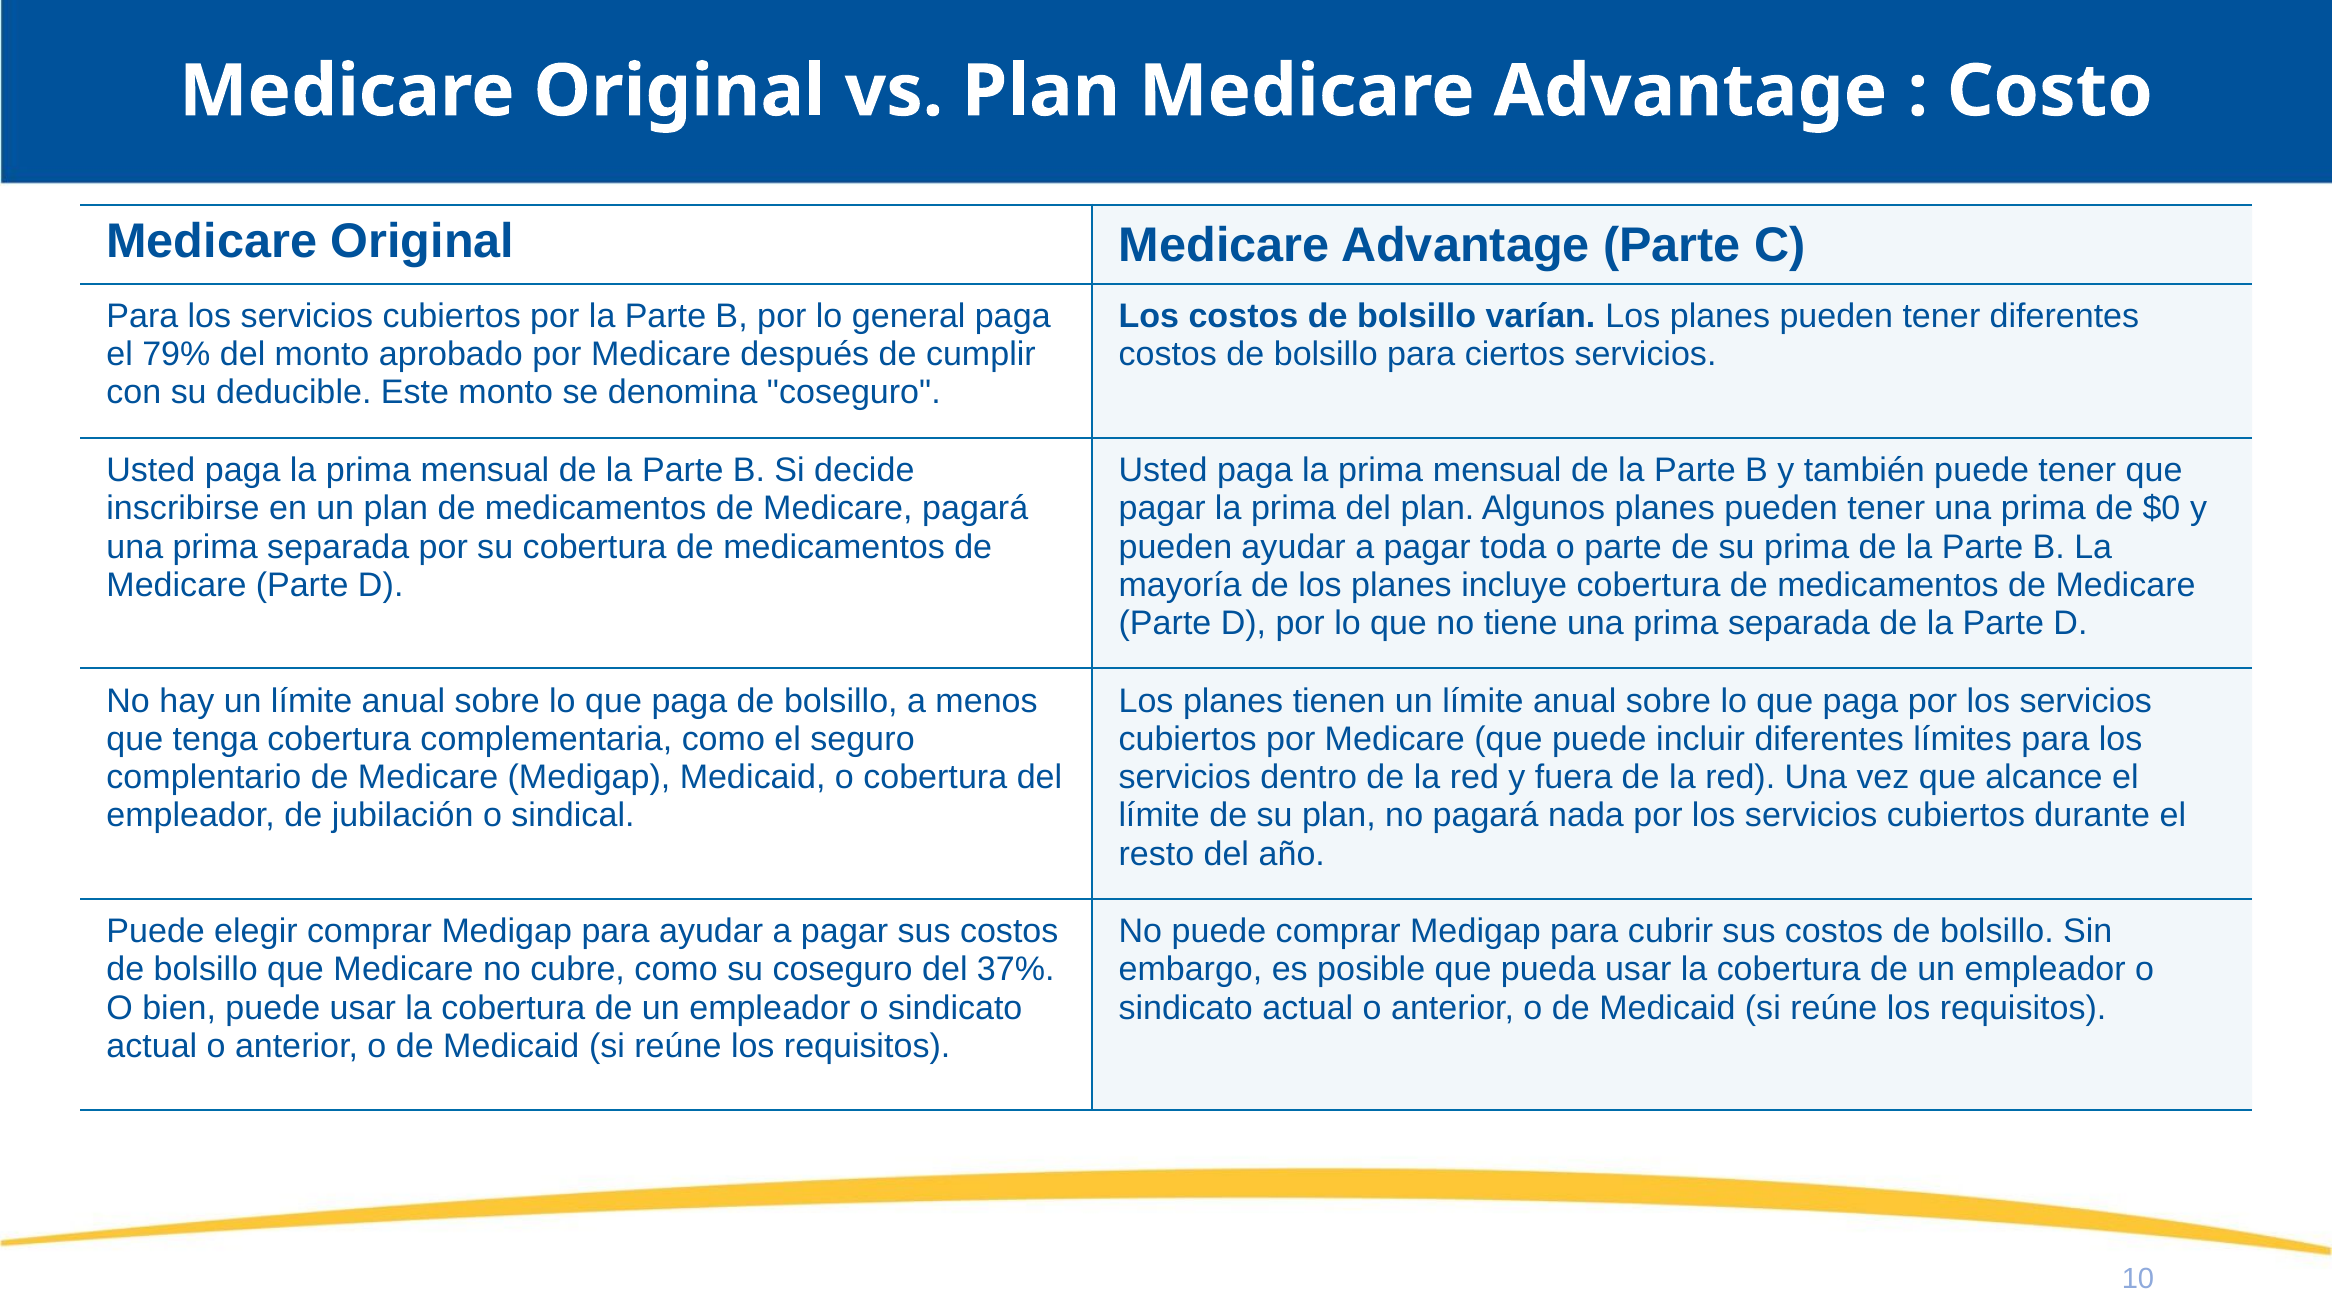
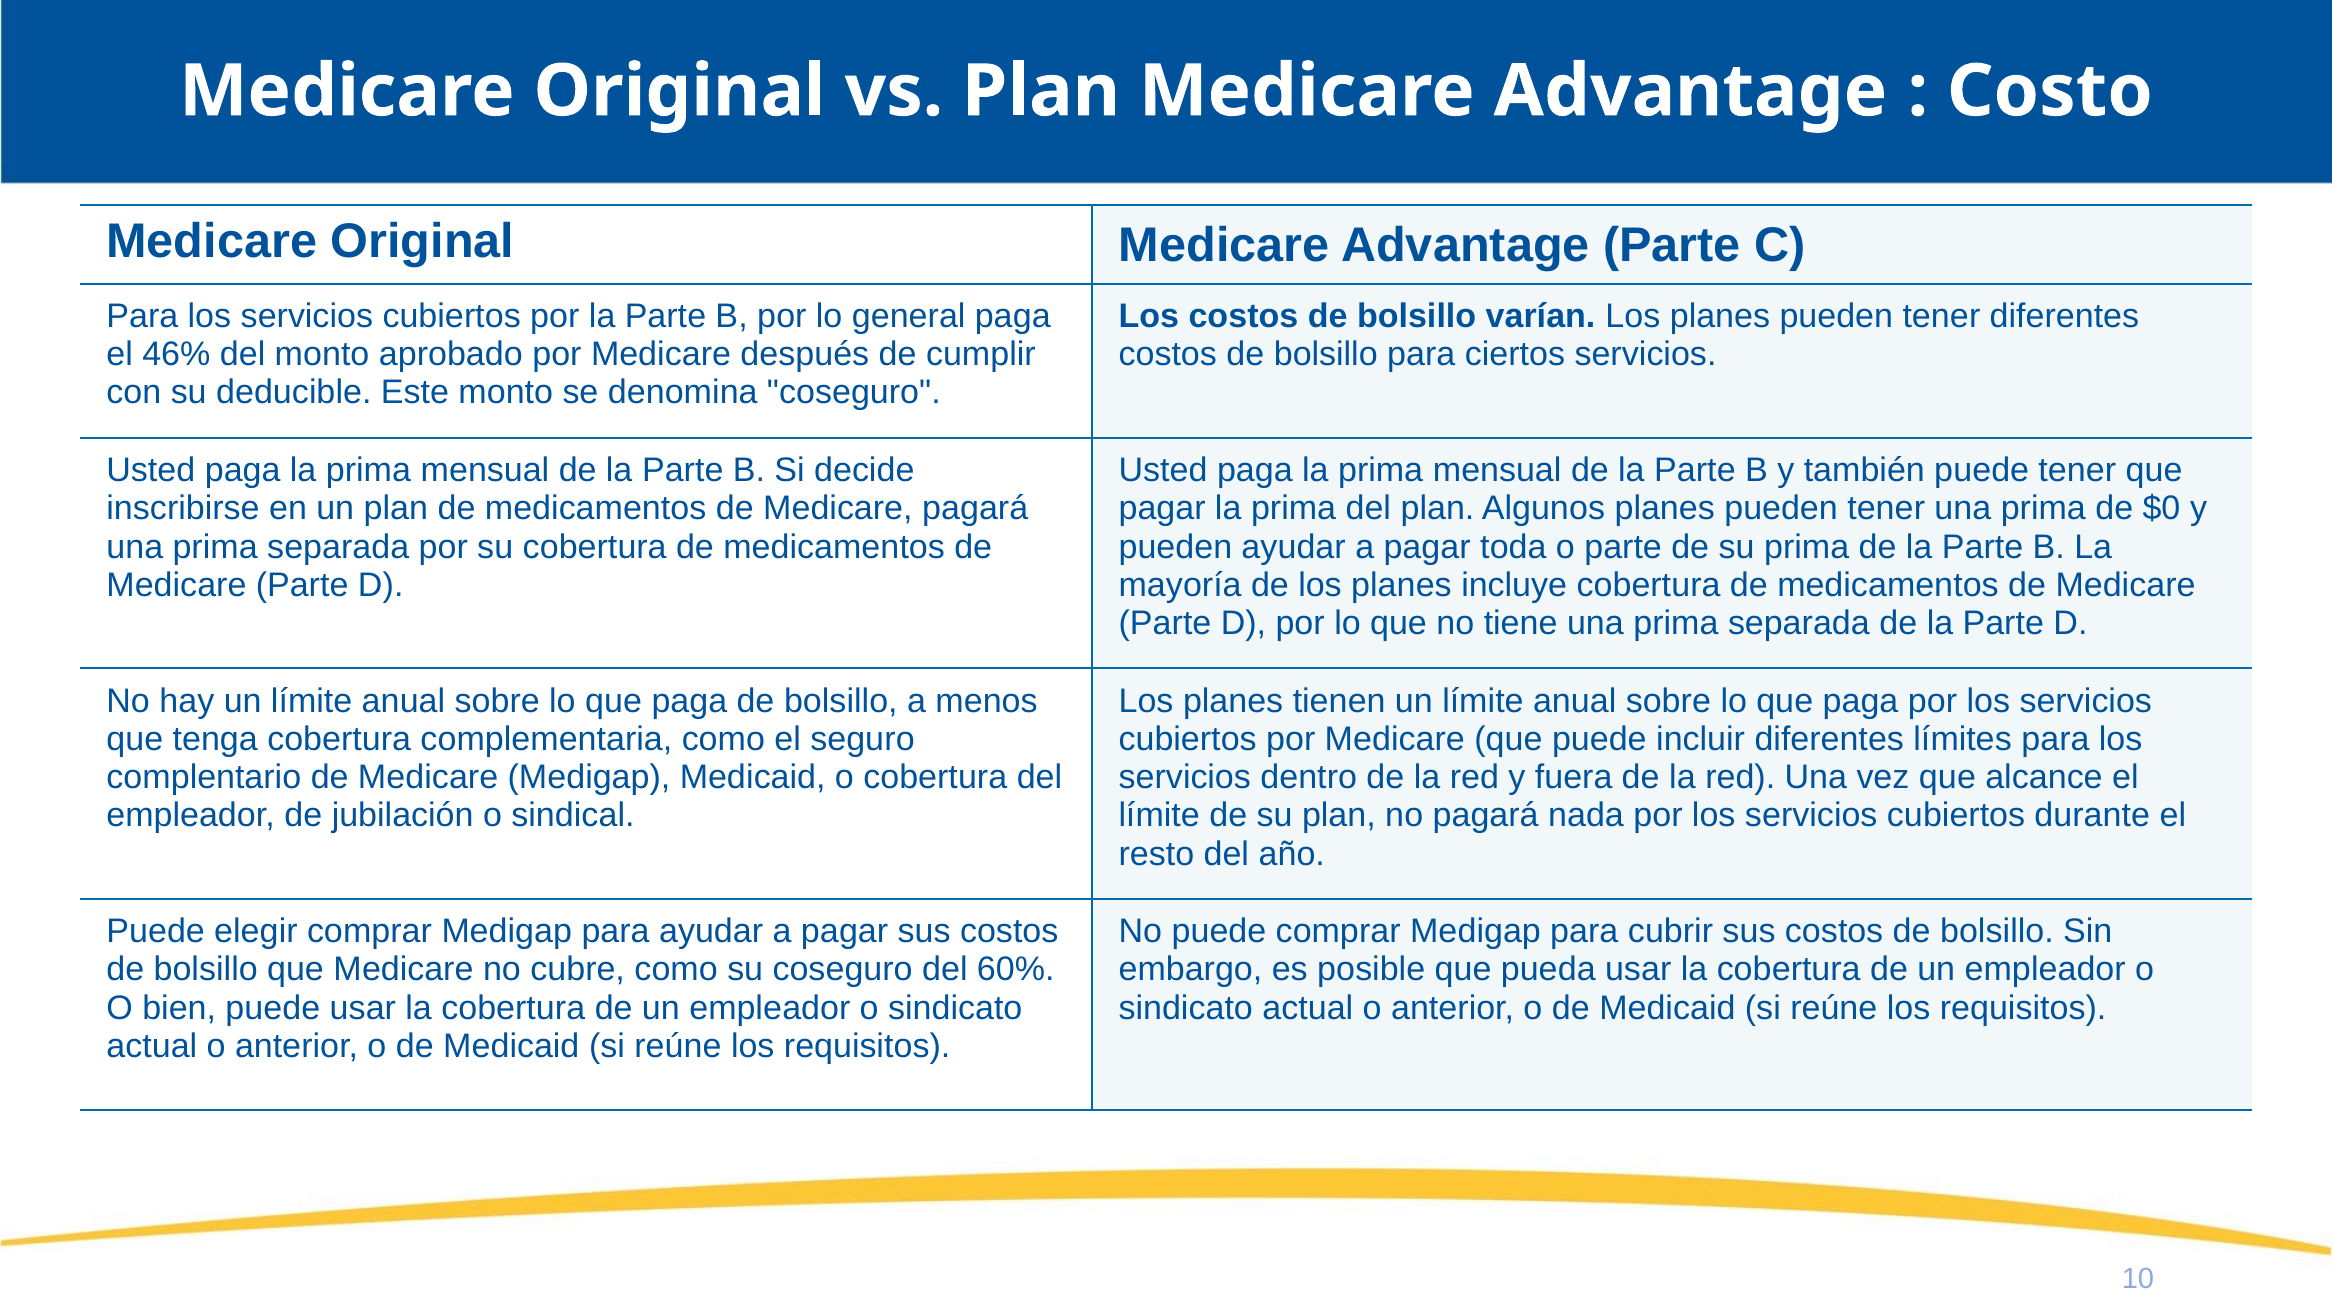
79%: 79% -> 46% (176, 354)
37%: 37% -> 60% (1016, 969)
